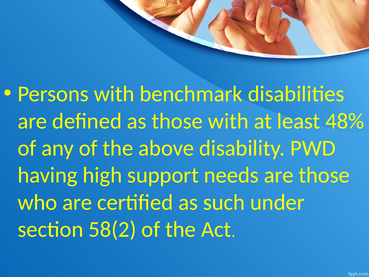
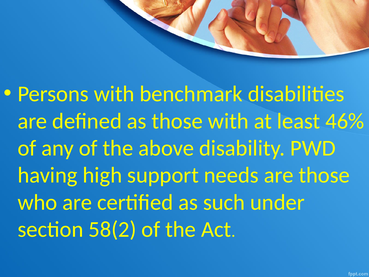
48%: 48% -> 46% (345, 121)
